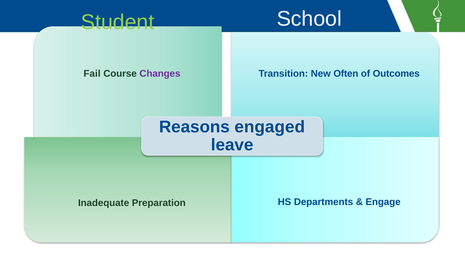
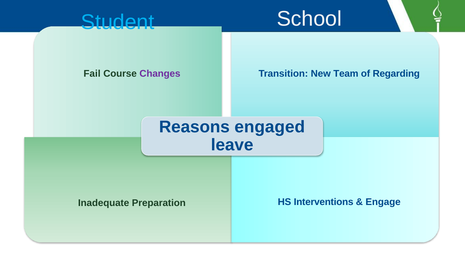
Student colour: light green -> light blue (118, 22)
Often: Often -> Team (346, 74)
Outcomes: Outcomes -> Regarding (396, 74)
Departments: Departments -> Interventions (324, 202)
